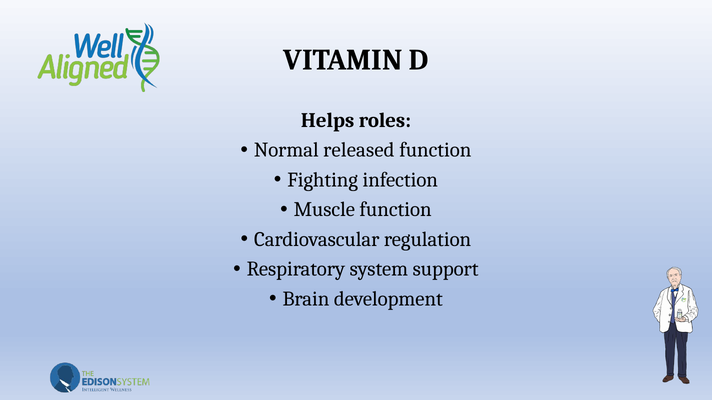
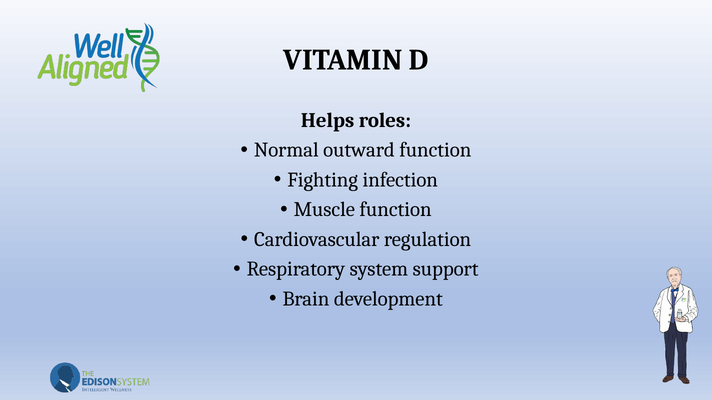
released: released -> outward (359, 150)
